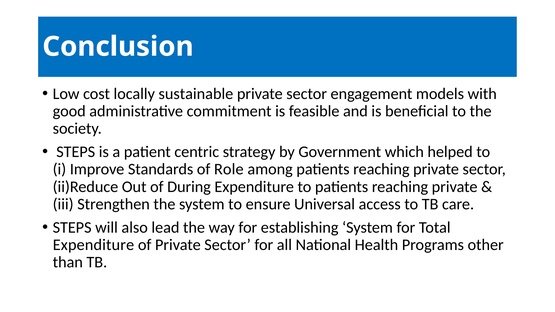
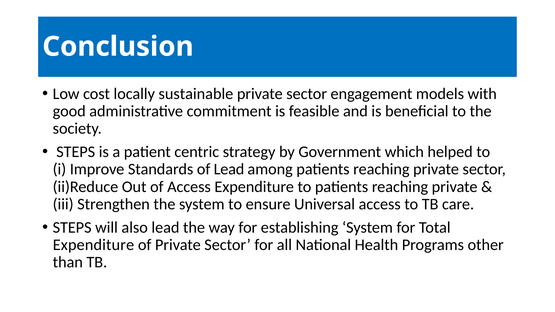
of Role: Role -> Lead (229, 169)
of During: During -> Access (189, 187)
